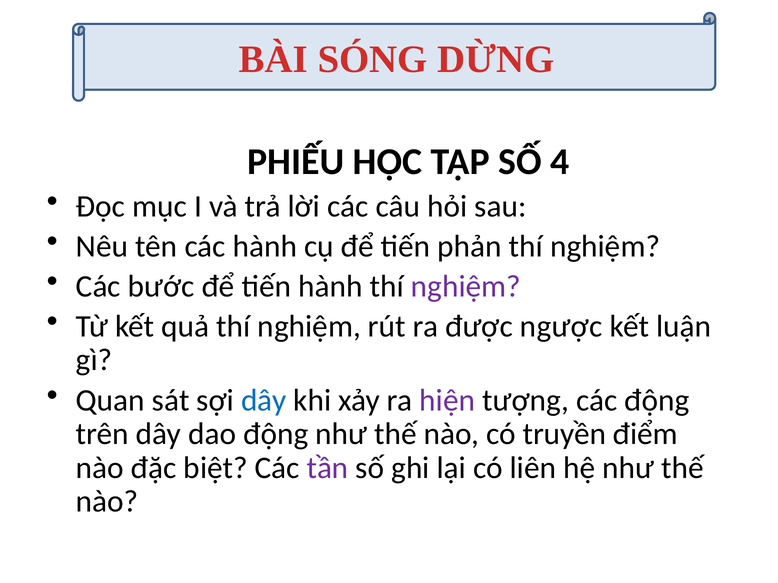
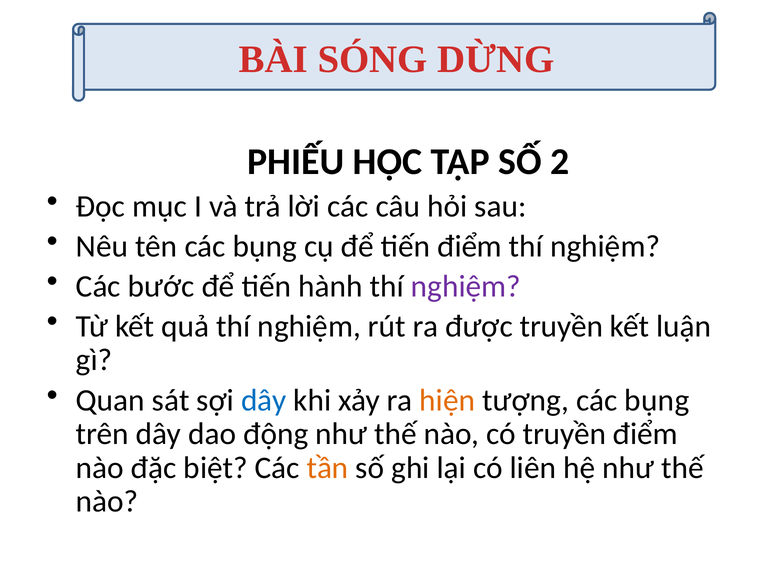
4: 4 -> 2 (560, 162)
tên các hành: hành -> bụng (265, 246)
tiến phản: phản -> điểm (470, 246)
được ngược: ngược -> truyền (562, 327)
hiện colour: purple -> orange (447, 401)
tượng các động: động -> bụng (657, 401)
tần colour: purple -> orange (328, 468)
